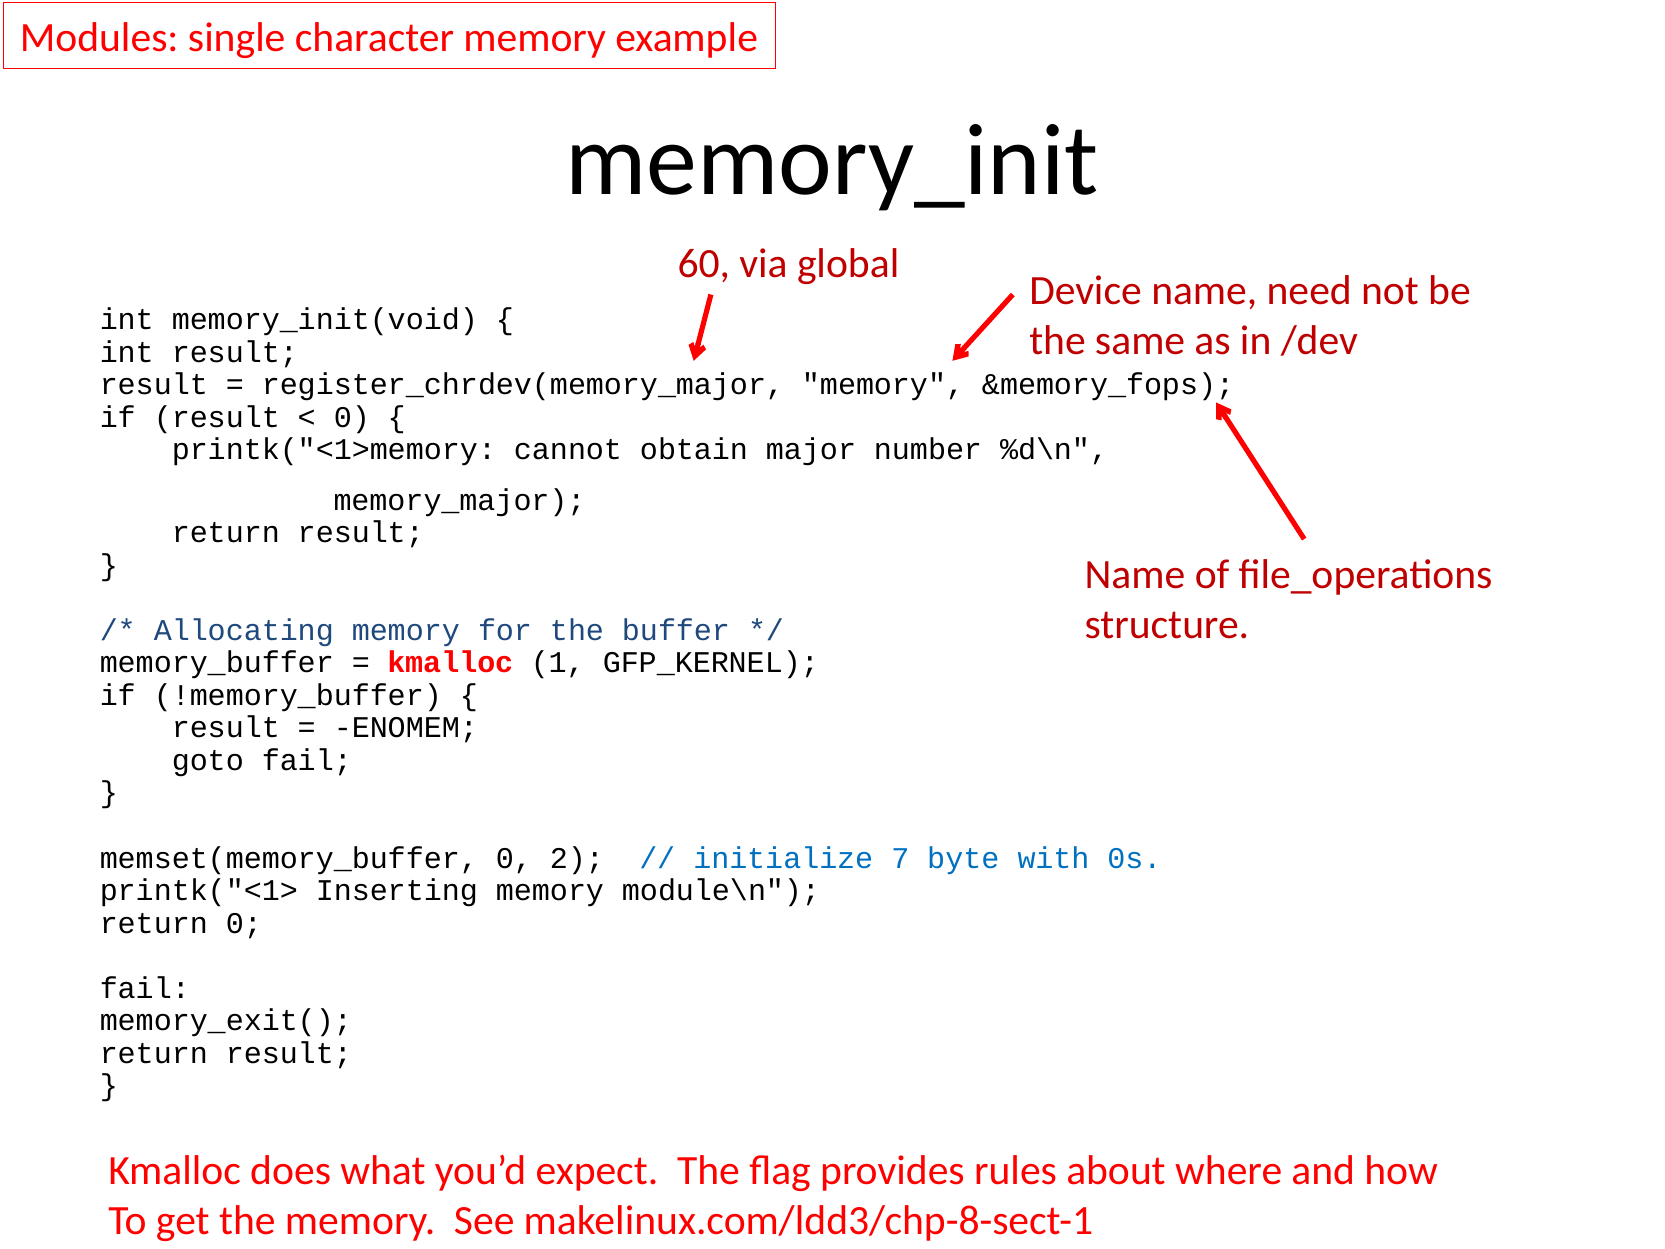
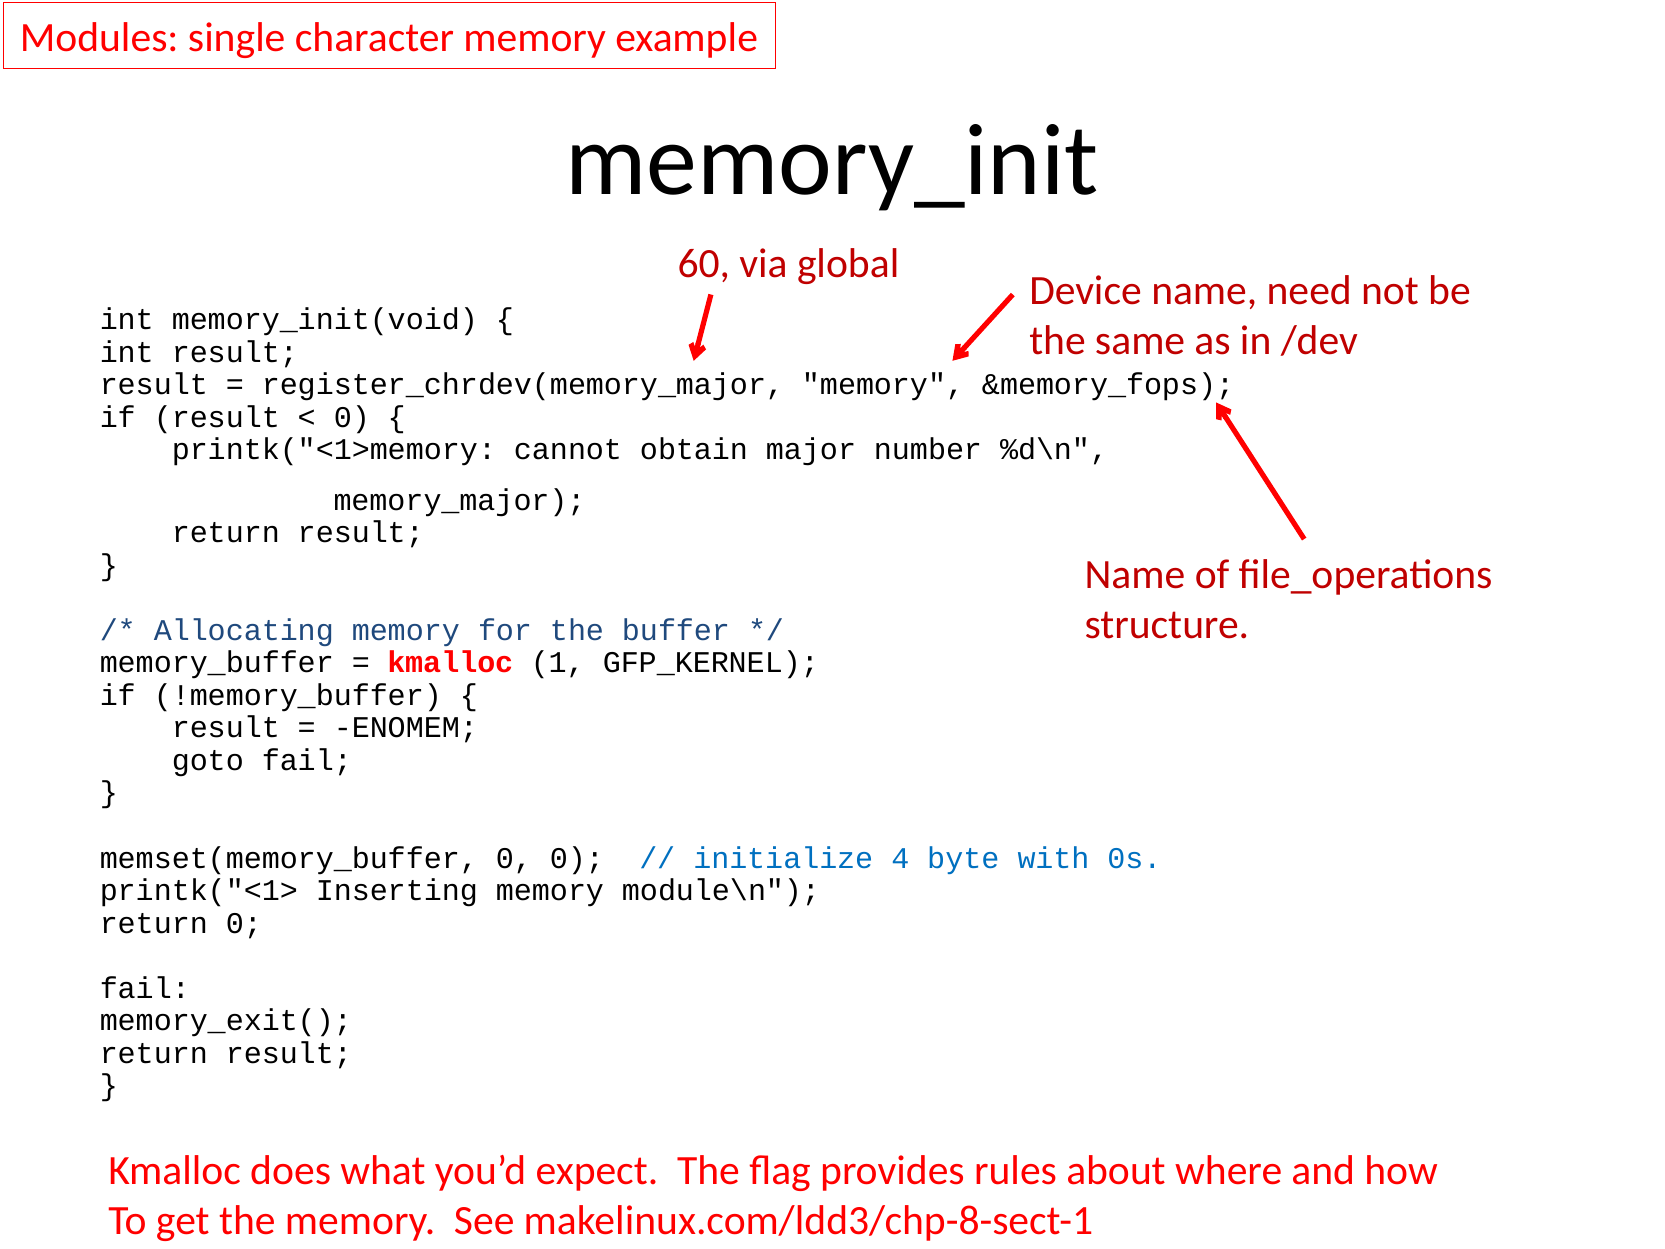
0 2: 2 -> 0 (577, 858)
7: 7 -> 4 (900, 858)
